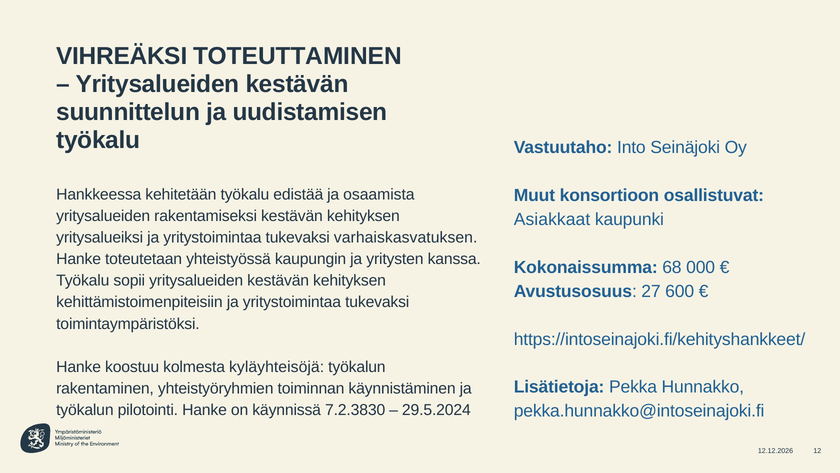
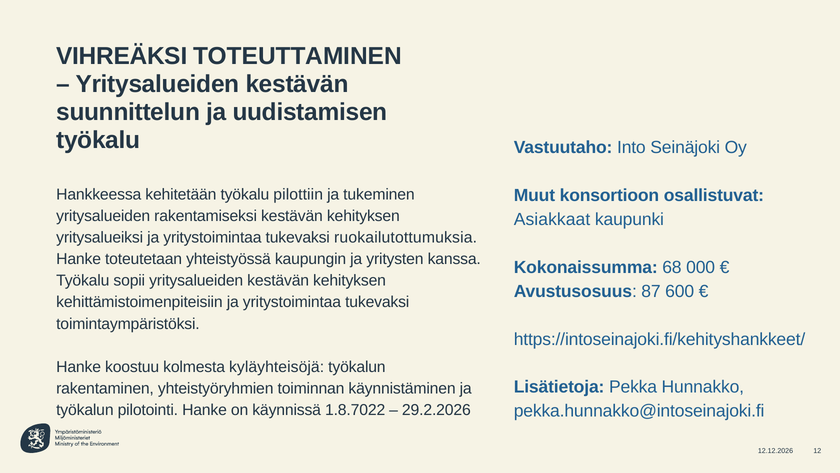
edistää: edistää -> pilottiin (298, 194)
osaamista: osaamista -> tukeminen (379, 194)
varhaiskasvatuksen: varhaiskasvatuksen -> ruokailutottumuksia (406, 237)
27: 27 -> 87 (651, 291)
7.2.3830: 7.2.3830 -> 1.8.7022 (355, 410)
29.5.2024: 29.5.2024 -> 29.2.2026 (436, 410)
